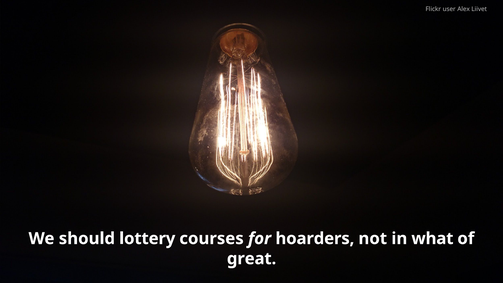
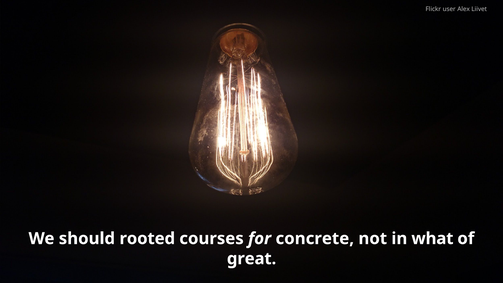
lottery: lottery -> rooted (147, 239)
hoarders: hoarders -> concrete (315, 239)
